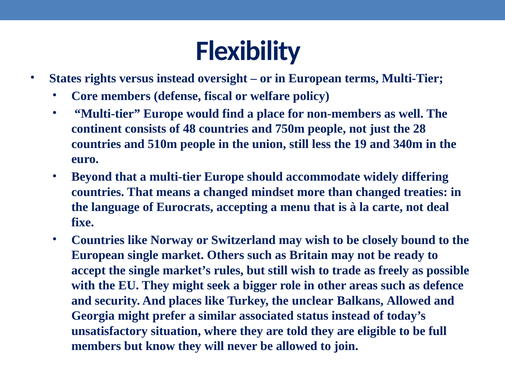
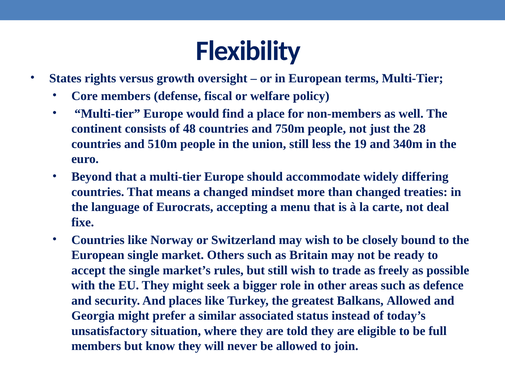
versus instead: instead -> growth (176, 78)
unclear: unclear -> greatest (313, 300)
